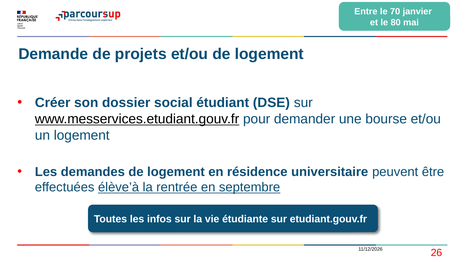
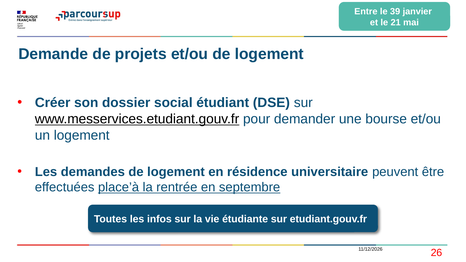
70: 70 -> 39 (395, 12)
80: 80 -> 21 (396, 22)
élève’à: élève’à -> place’à (119, 187)
